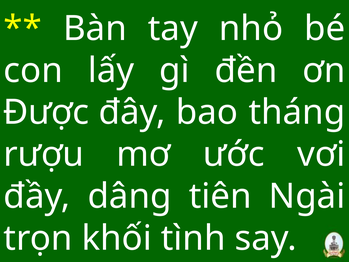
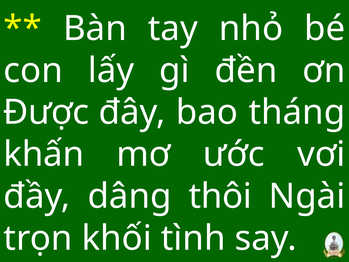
rượu: rượu -> khấn (44, 154)
tiên: tiên -> thôi (220, 196)
